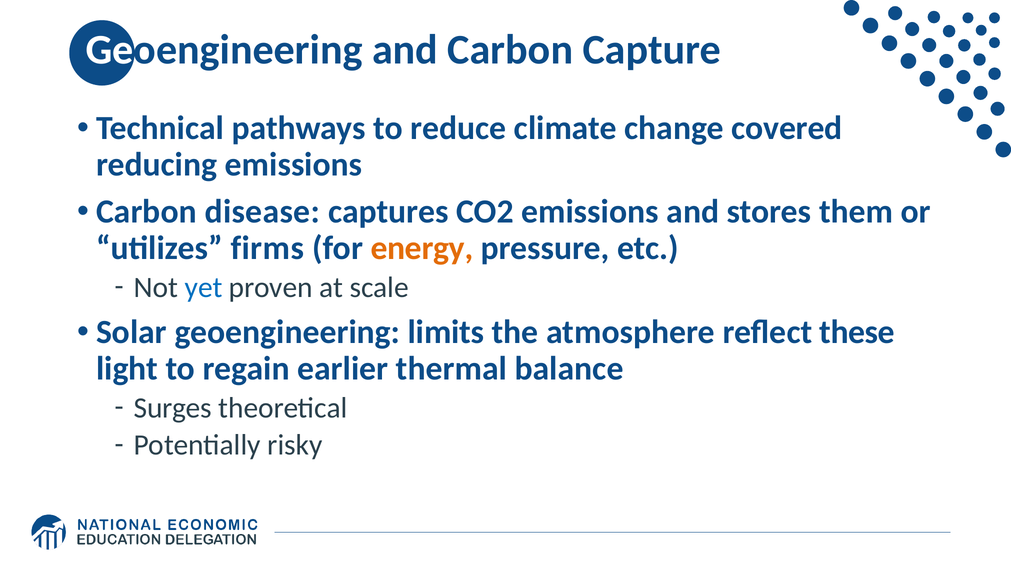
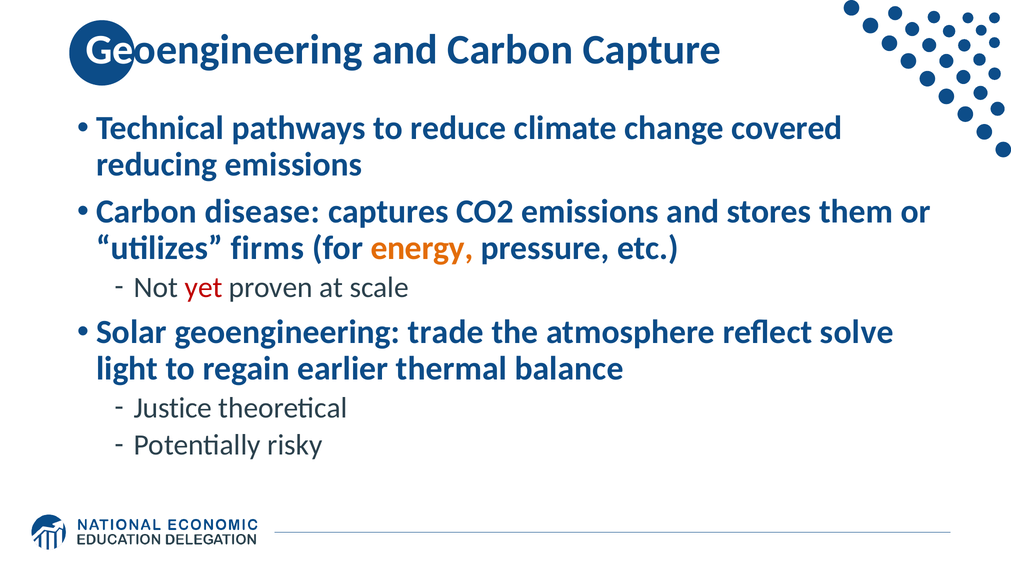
yet colour: blue -> red (204, 287)
limits: limits -> trade (446, 332)
these: these -> solve (857, 332)
Surges: Surges -> Justice (173, 408)
